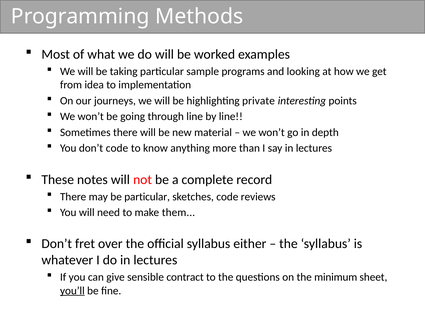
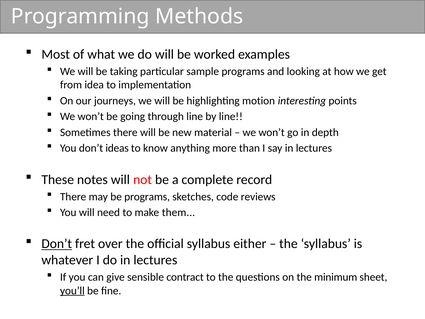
private: private -> motion (259, 101)
don’t code: code -> ideas (117, 148)
be particular: particular -> programs (147, 197)
Don’t underline: none -> present (57, 244)
